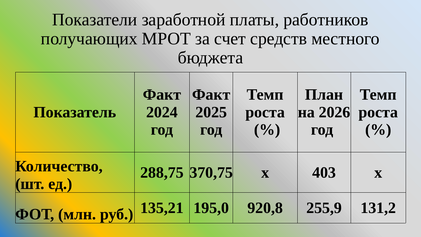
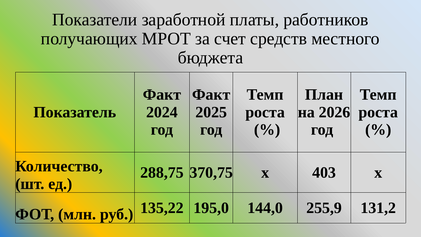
135,21: 135,21 -> 135,22 (162, 208)
920,8: 920,8 -> 144,0 (265, 208)
